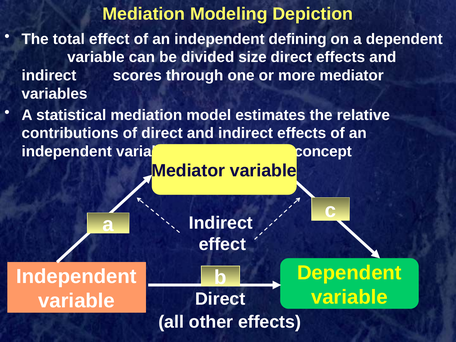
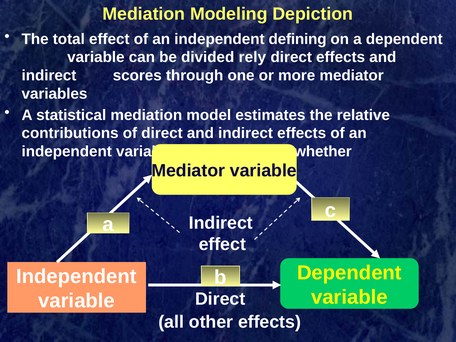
size: size -> rely (252, 57)
concept: concept -> whether (323, 152)
